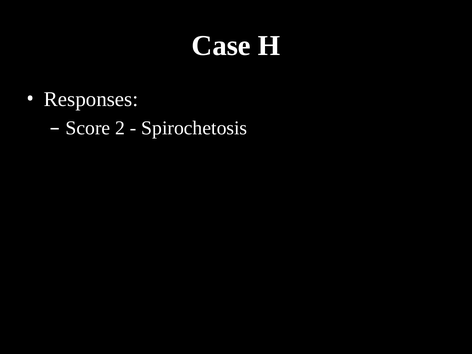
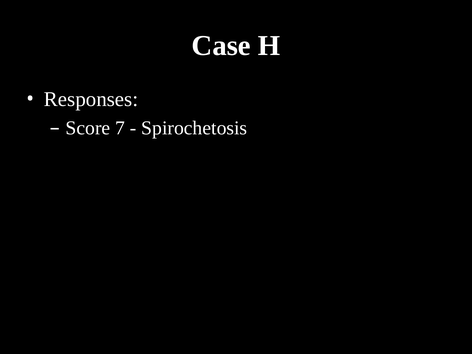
2: 2 -> 7 (120, 128)
